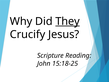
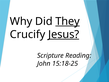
Jesus underline: none -> present (64, 34)
